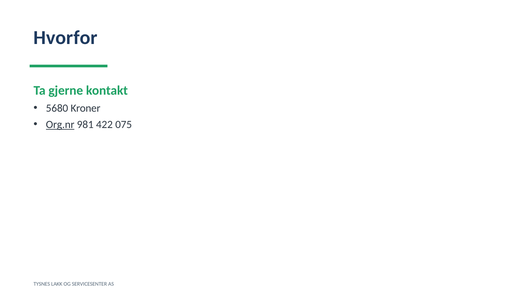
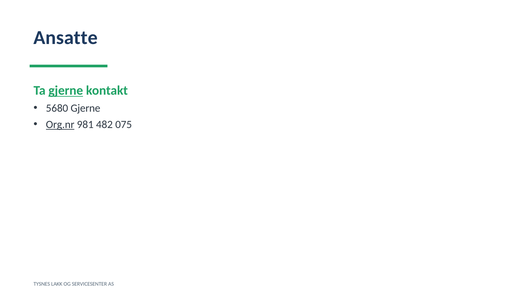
Hvorfor: Hvorfor -> Ansatte (66, 38)
gjerne underline: none -> present (66, 91)
5680 Kroner: Kroner -> Gjerne (85, 108)
422: 422 -> 482 (104, 125)
